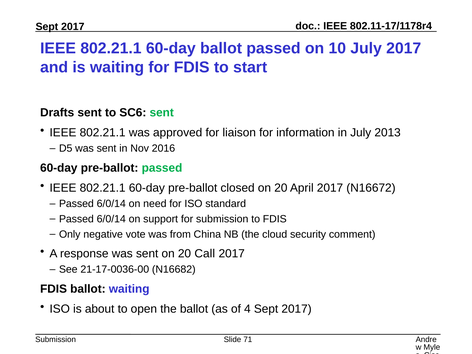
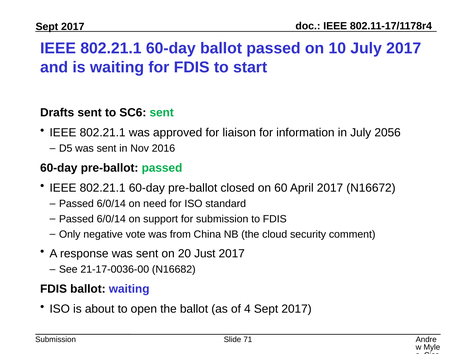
2013: 2013 -> 2056 (388, 133)
closed on 20: 20 -> 60 (281, 188)
Call: Call -> Just (205, 254)
